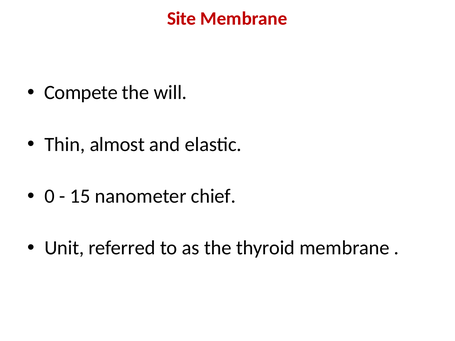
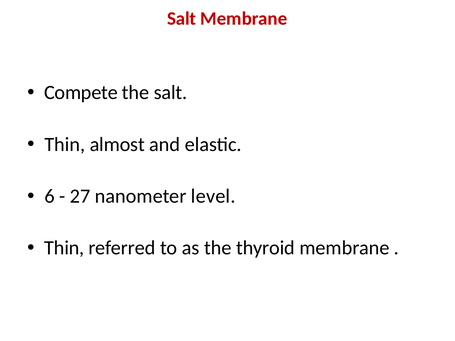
Site: Site -> Salt (182, 19)
the will: will -> salt (171, 93)
0: 0 -> 6 (49, 196)
15: 15 -> 27 (80, 196)
chief: chief -> level (213, 196)
Unit: Unit -> Thin (64, 248)
